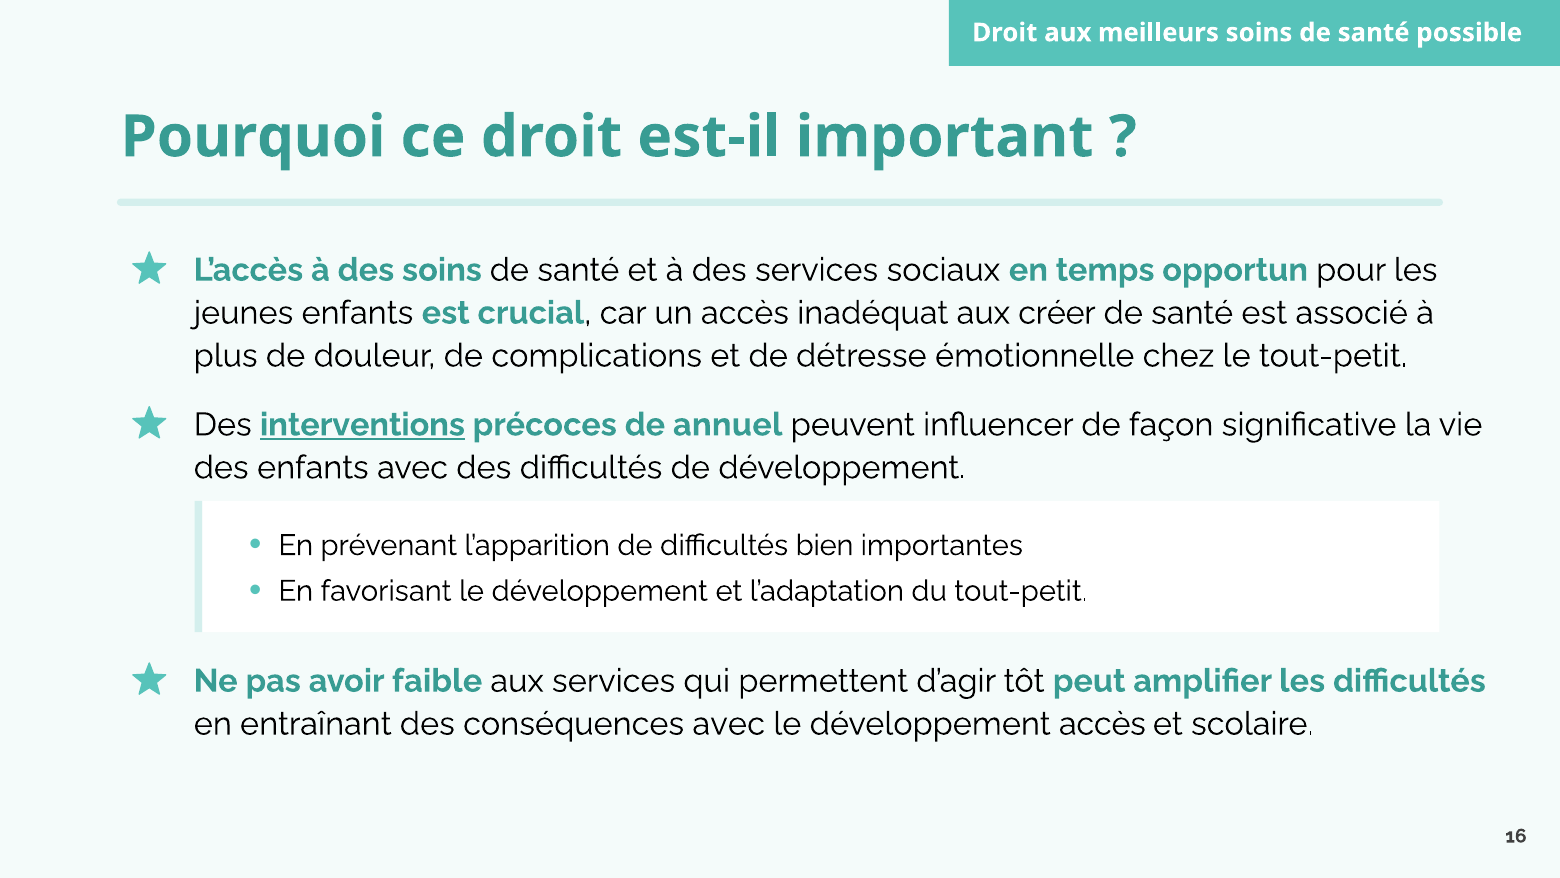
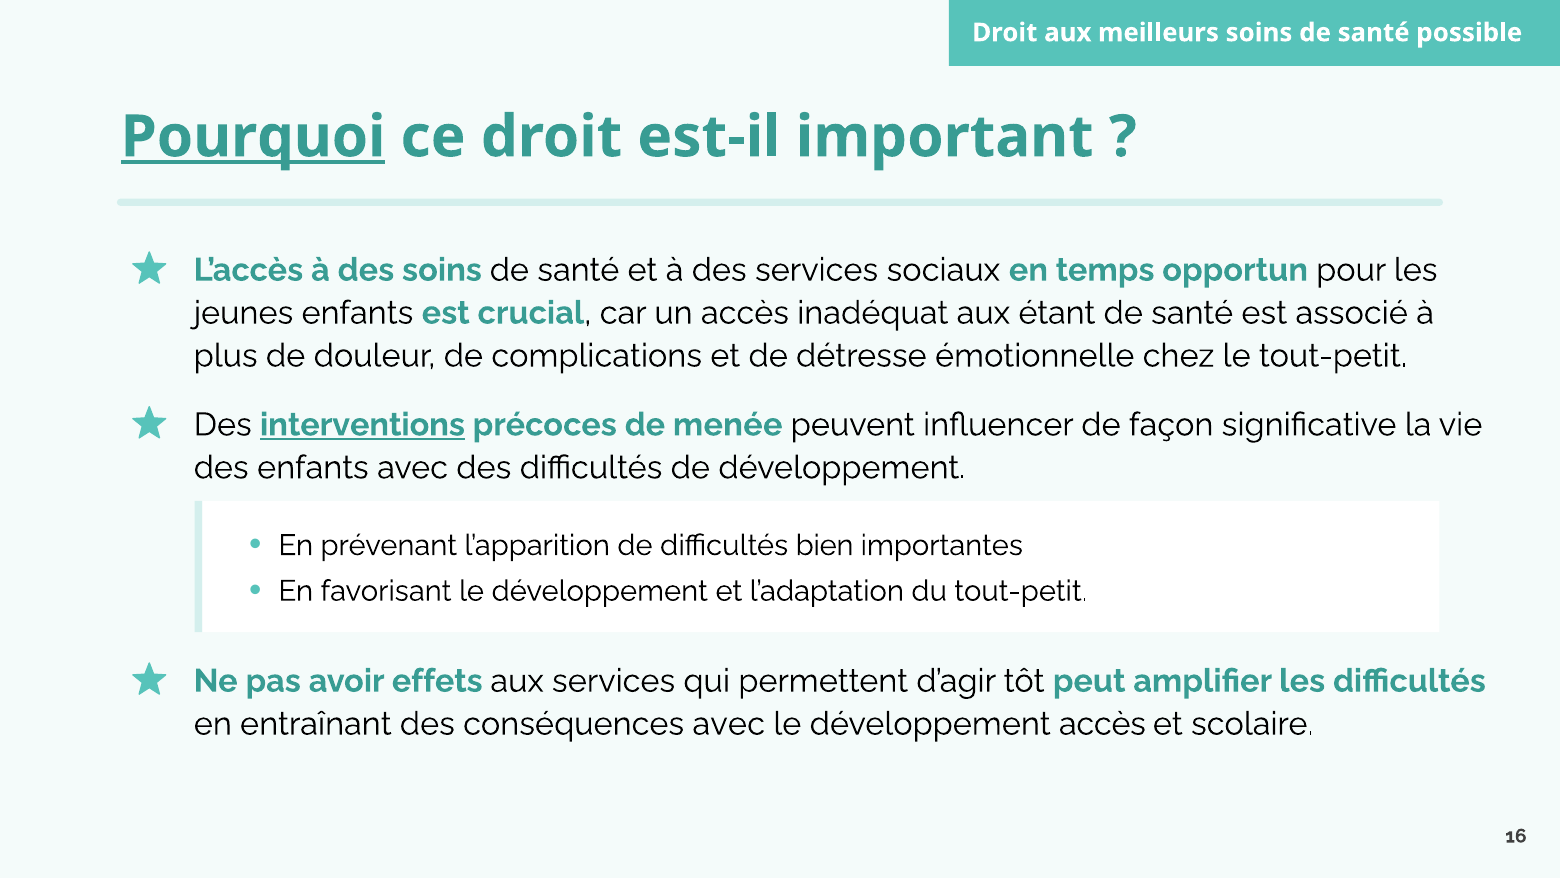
Pourquoi underline: none -> present (253, 137)
créer: créer -> étant (1057, 313)
annuel: annuel -> menée (728, 424)
faible: faible -> effets (437, 681)
